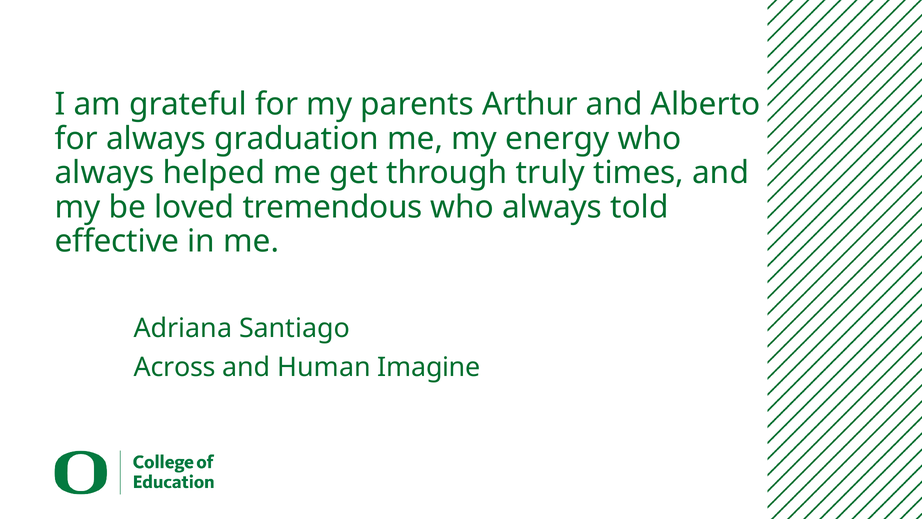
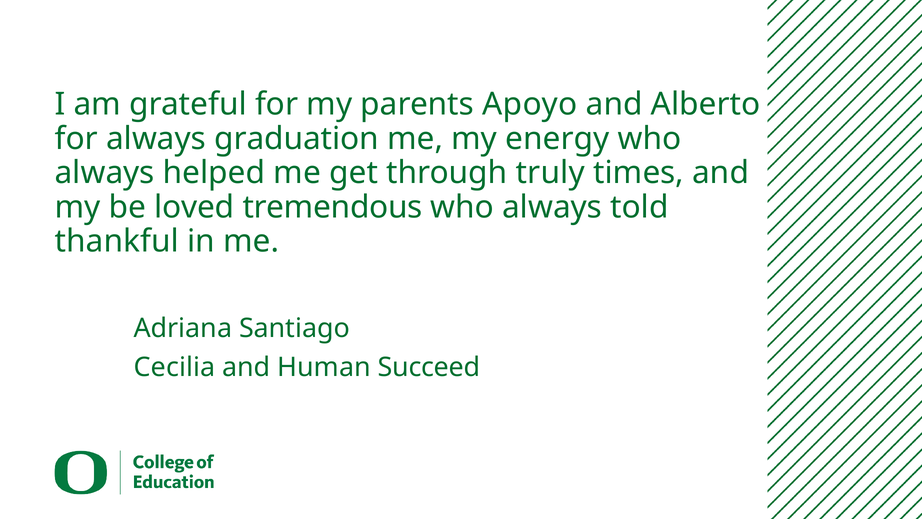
Arthur: Arthur -> Apoyo (530, 104)
effective: effective -> thankful (117, 241)
Across: Across -> Cecilia (174, 367)
Imagine: Imagine -> Succeed (429, 367)
